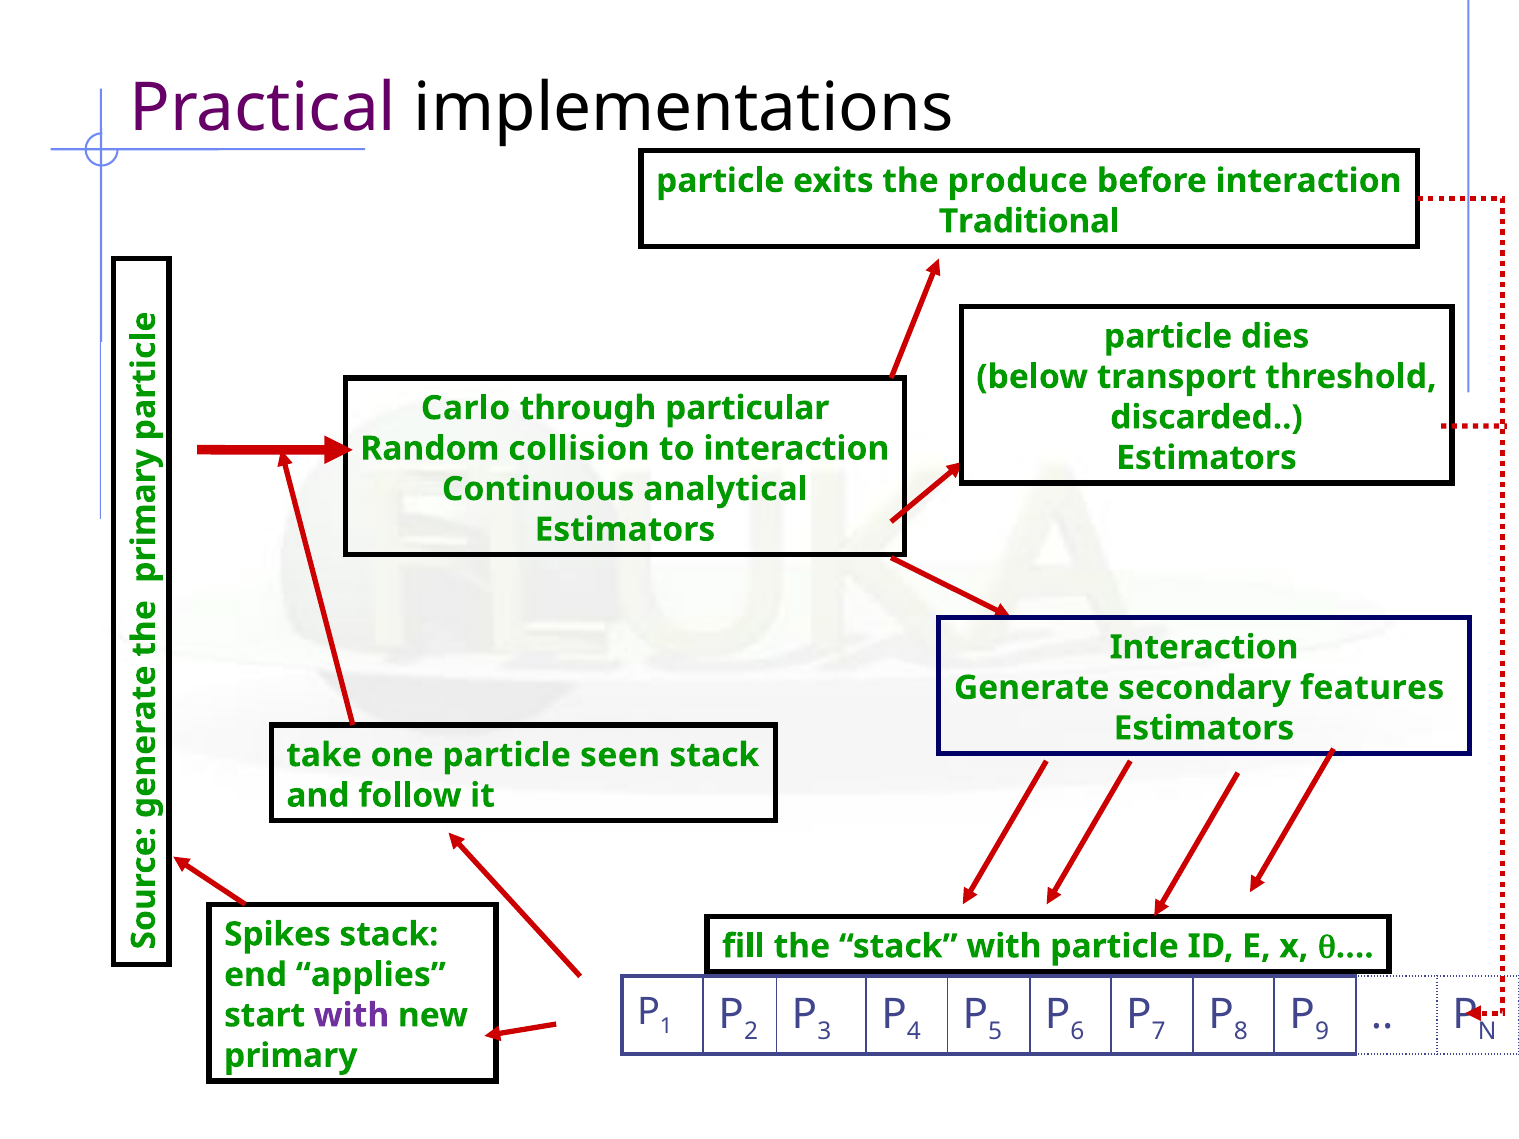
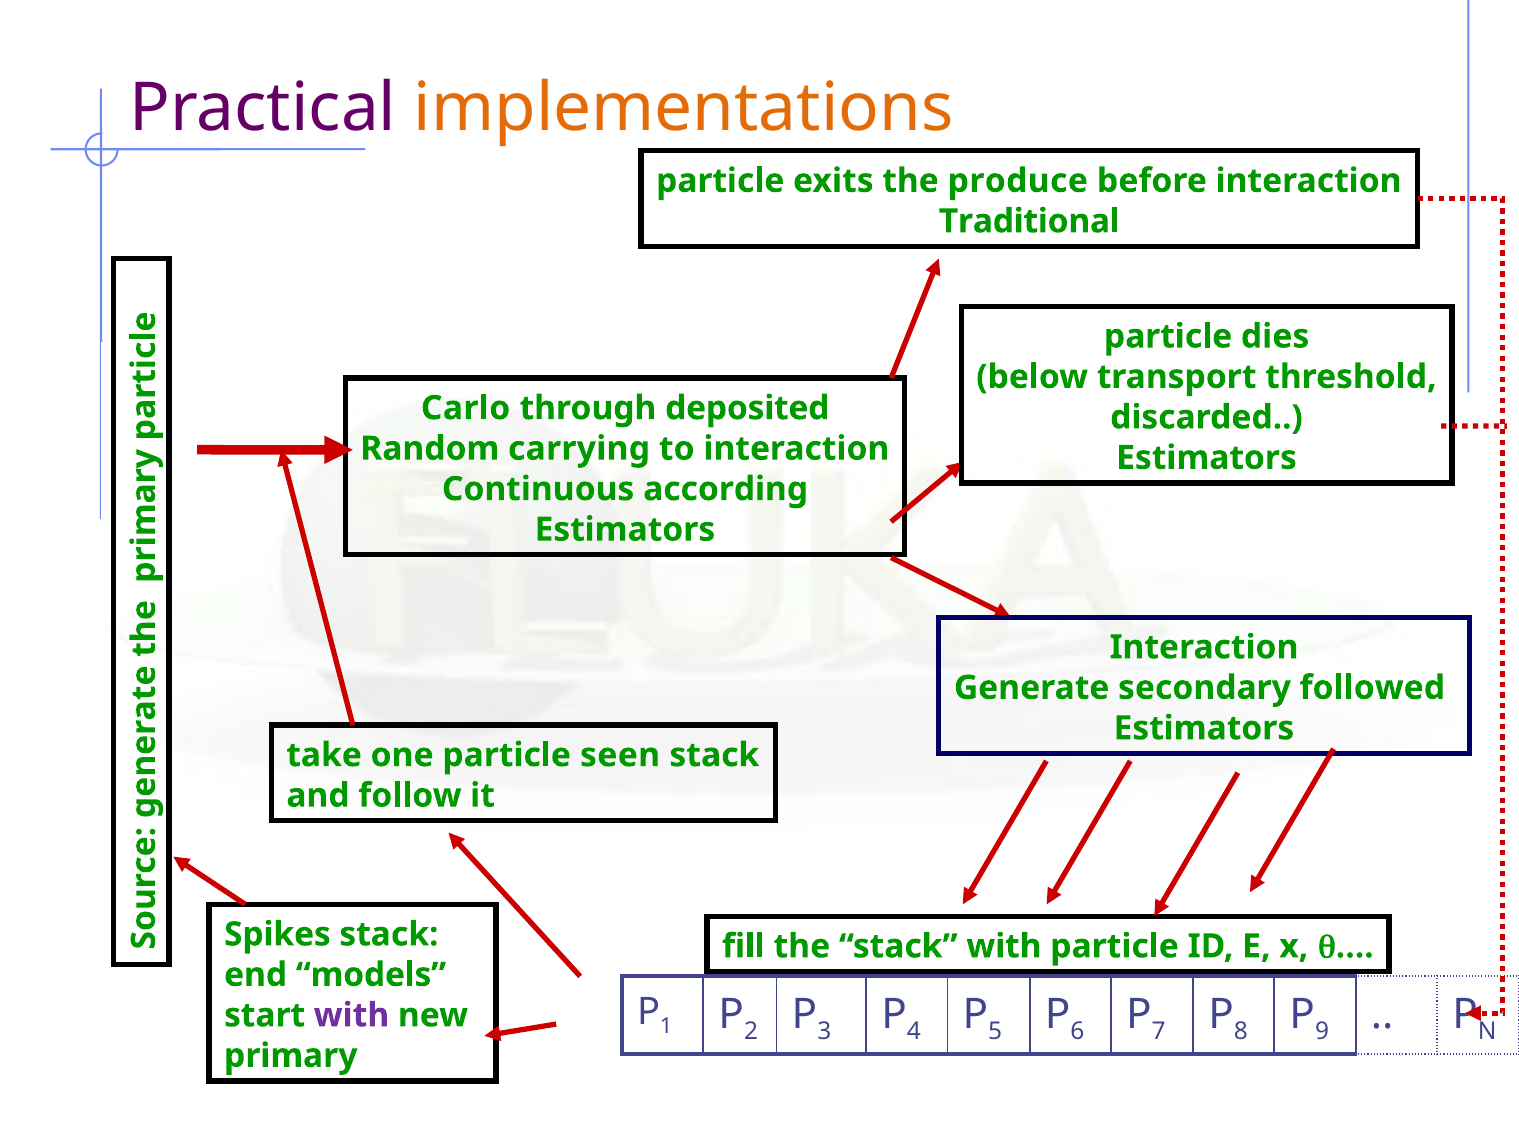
implementations colour: black -> orange (684, 108)
particular: particular -> deposited (747, 408)
collision: collision -> carrying (579, 449)
analytical: analytical -> according (726, 489)
features: features -> followed (1372, 688)
applies: applies -> models (371, 975)
